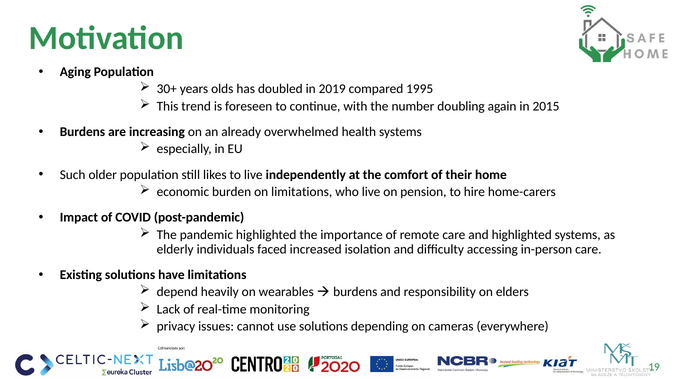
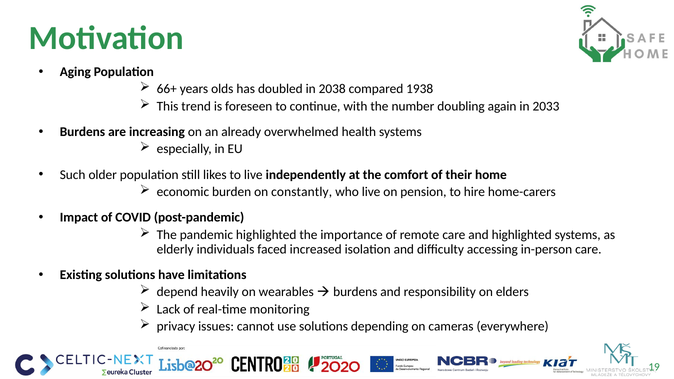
30+: 30+ -> 66+ (167, 89)
2019: 2019 -> 2038 (332, 89)
1995: 1995 -> 1938 (420, 89)
2015: 2015 -> 2033 (546, 106)
on limitations: limitations -> constantly (302, 192)
